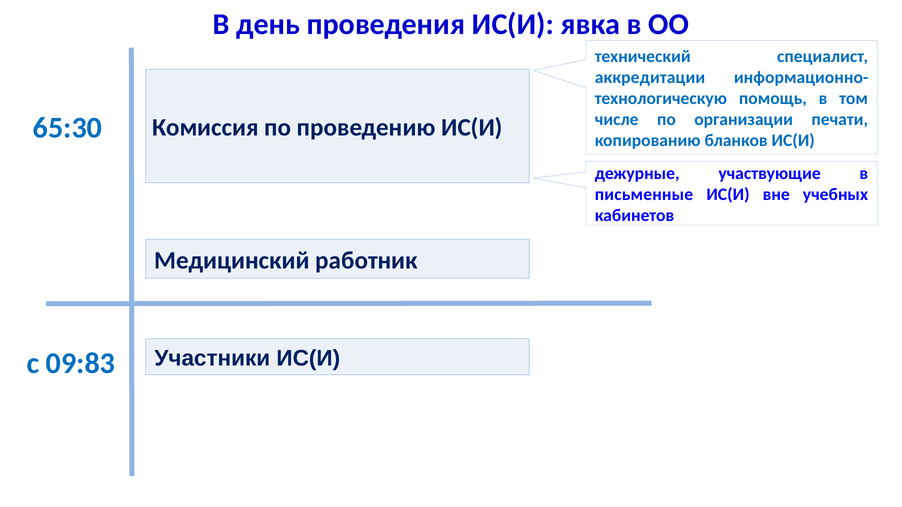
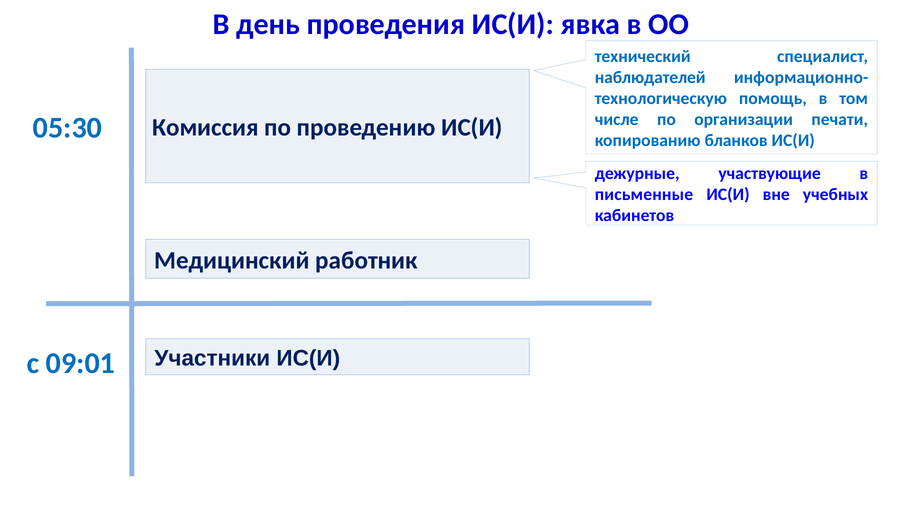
аккредитации: аккредитации -> наблюдателей (650, 78)
65:30: 65:30 -> 05:30 (67, 128)
09:83: 09:83 -> 09:01 (80, 363)
